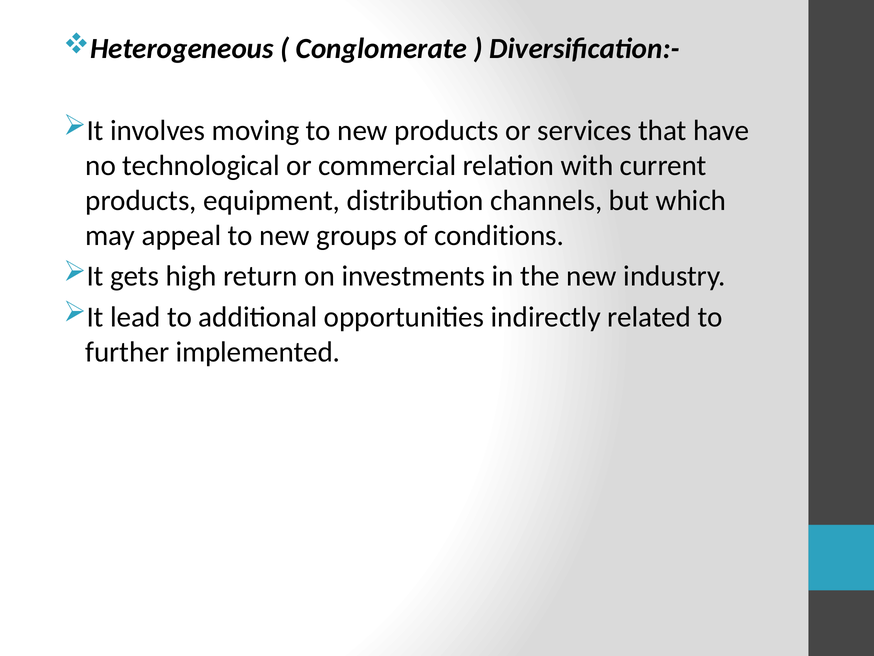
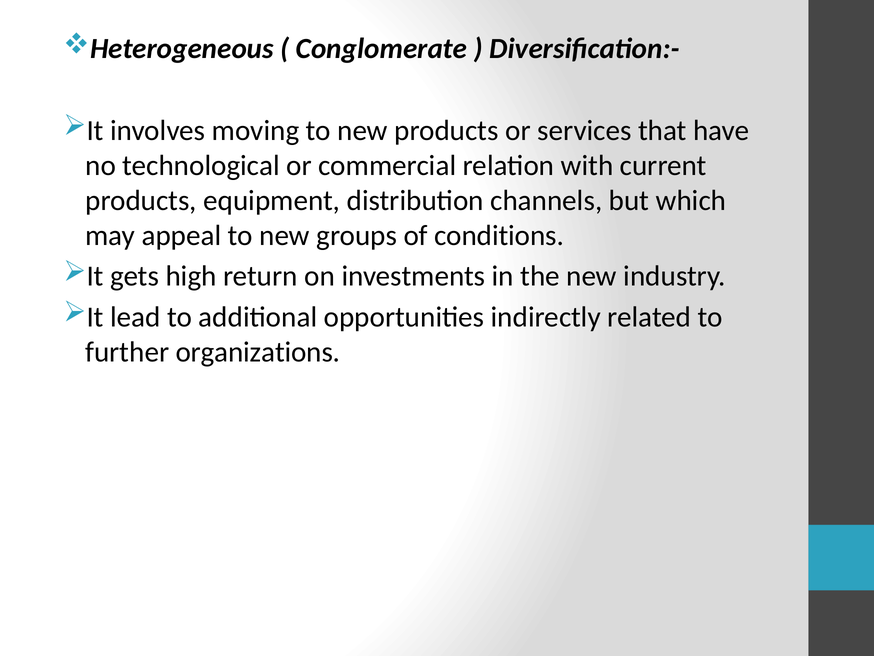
implemented: implemented -> organizations (258, 352)
